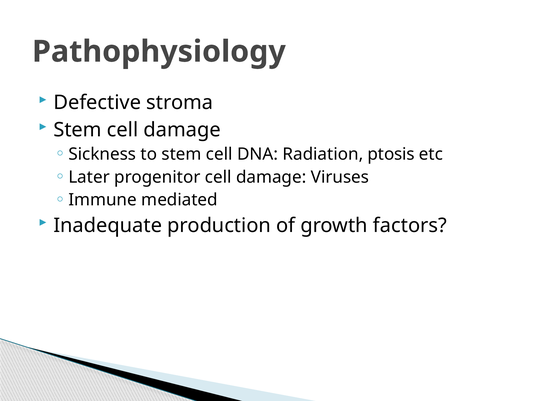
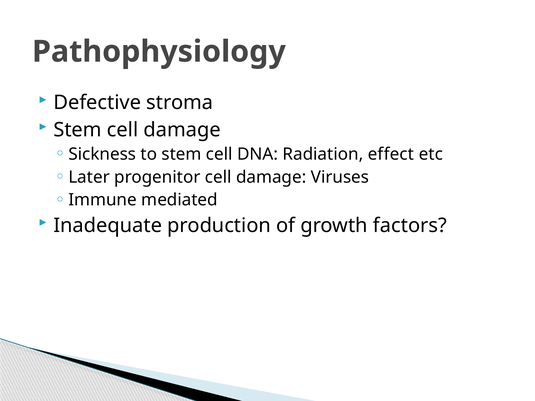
ptosis: ptosis -> effect (391, 154)
